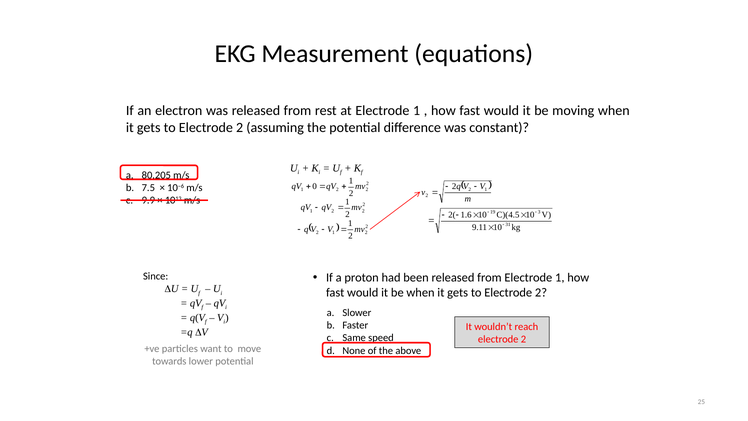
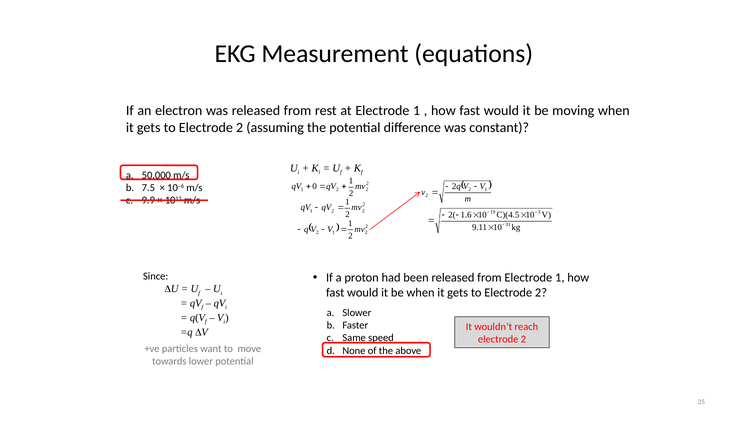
80,205: 80,205 -> 50,000 (156, 175)
